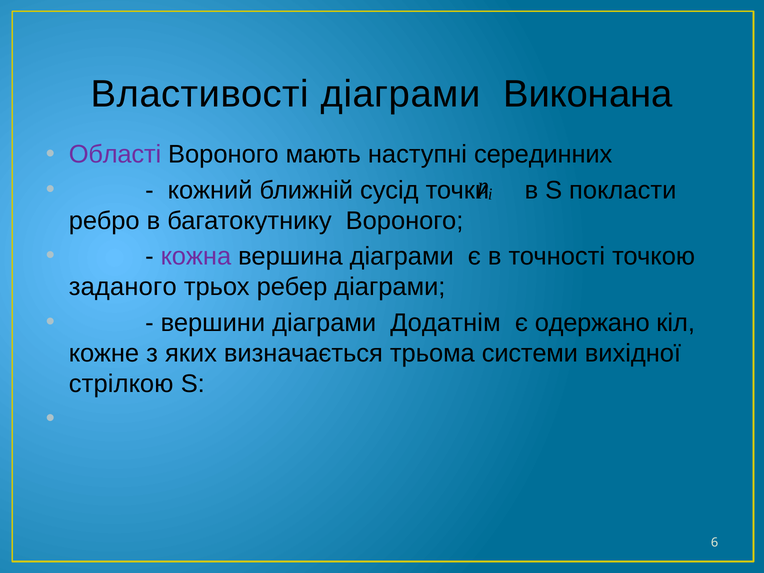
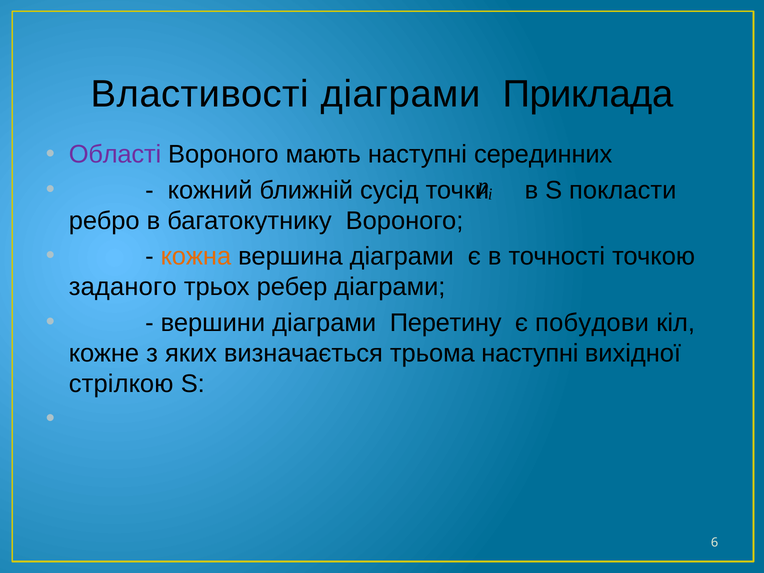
Виконана: Виконана -> Приклада (588, 94)
кожна colour: purple -> orange (196, 256)
Додатнім: Додатнім -> Перетину (446, 323)
одержано: одержано -> побудови (592, 323)
трьома системи: системи -> наступні (530, 353)
